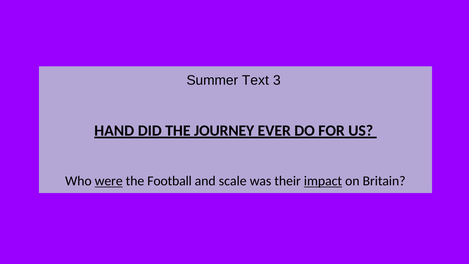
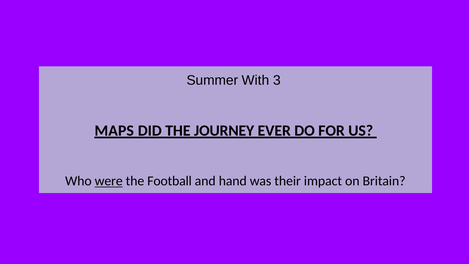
Text: Text -> With (255, 80)
HAND: HAND -> MAPS (114, 131)
scale: scale -> hand (233, 181)
impact underline: present -> none (323, 181)
